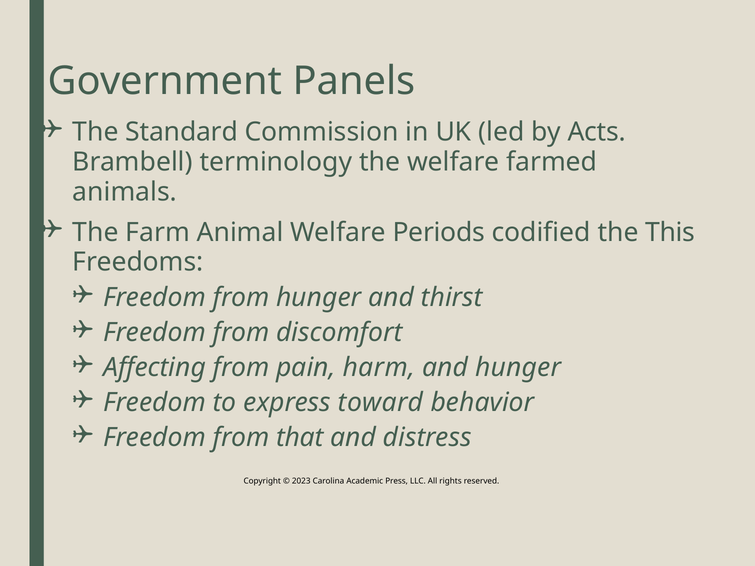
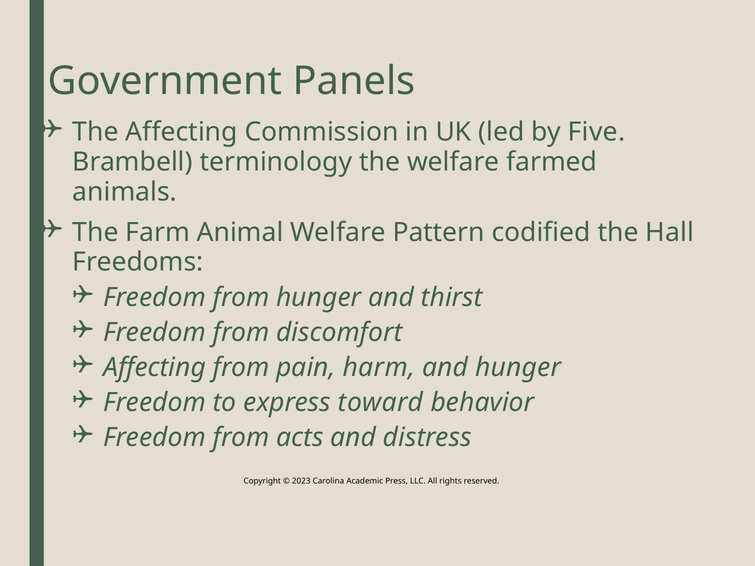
The Standard: Standard -> Affecting (182, 132)
Acts: Acts -> Five (597, 132)
Periods: Periods -> Pattern (439, 232)
This: This -> Hall (670, 232)
that: that -> acts (300, 438)
